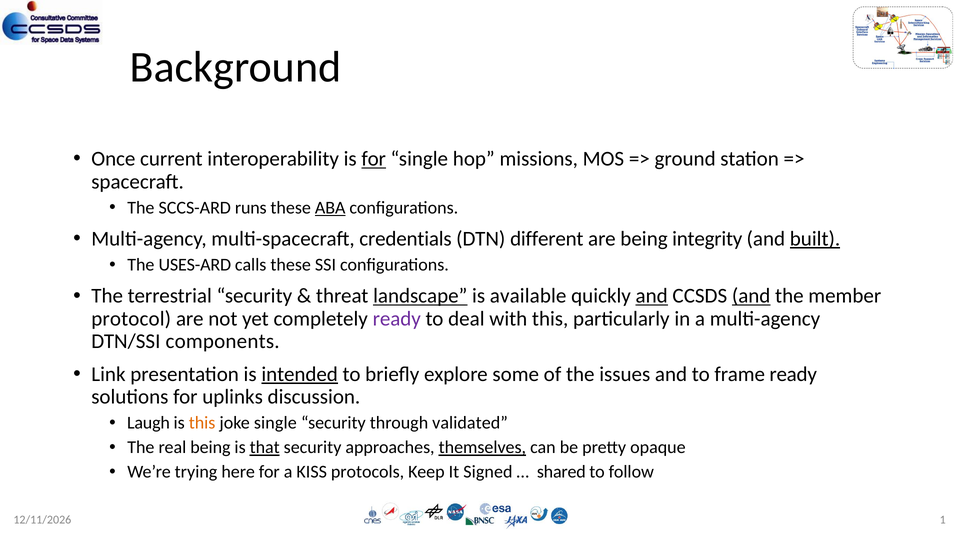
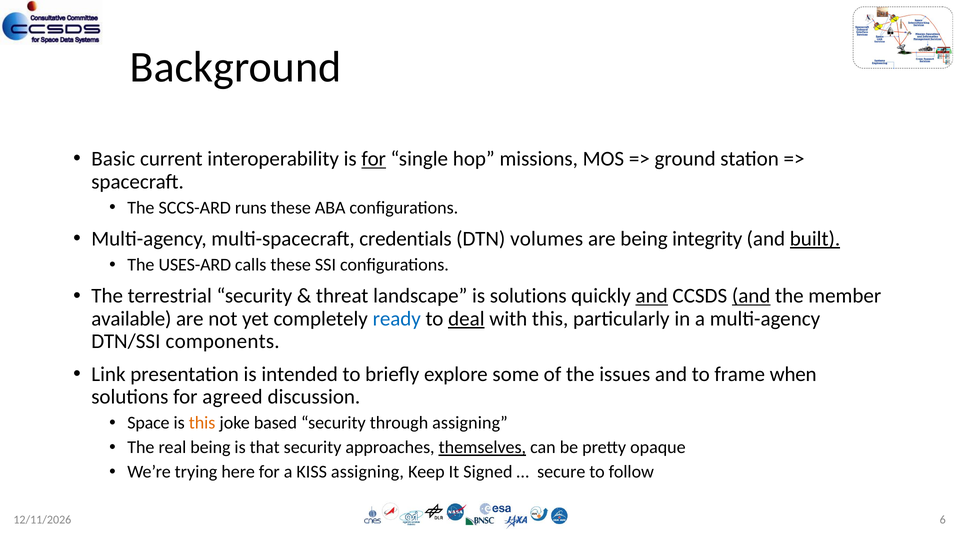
Once: Once -> Basic (113, 159)
ABA underline: present -> none (330, 208)
different: different -> volumes (547, 239)
landscape underline: present -> none (420, 296)
is available: available -> solutions (528, 296)
protocol: protocol -> available (131, 318)
ready colour: purple -> blue (397, 318)
deal underline: none -> present (466, 318)
intended underline: present -> none (300, 374)
frame ready: ready -> when (793, 374)
uplinks: uplinks -> agreed (232, 397)
Laugh: Laugh -> Space (148, 423)
joke single: single -> based (275, 423)
through validated: validated -> assigning (470, 423)
that underline: present -> none (265, 447)
KISS protocols: protocols -> assigning (367, 472)
shared: shared -> secure (561, 472)
1: 1 -> 6 (943, 519)
